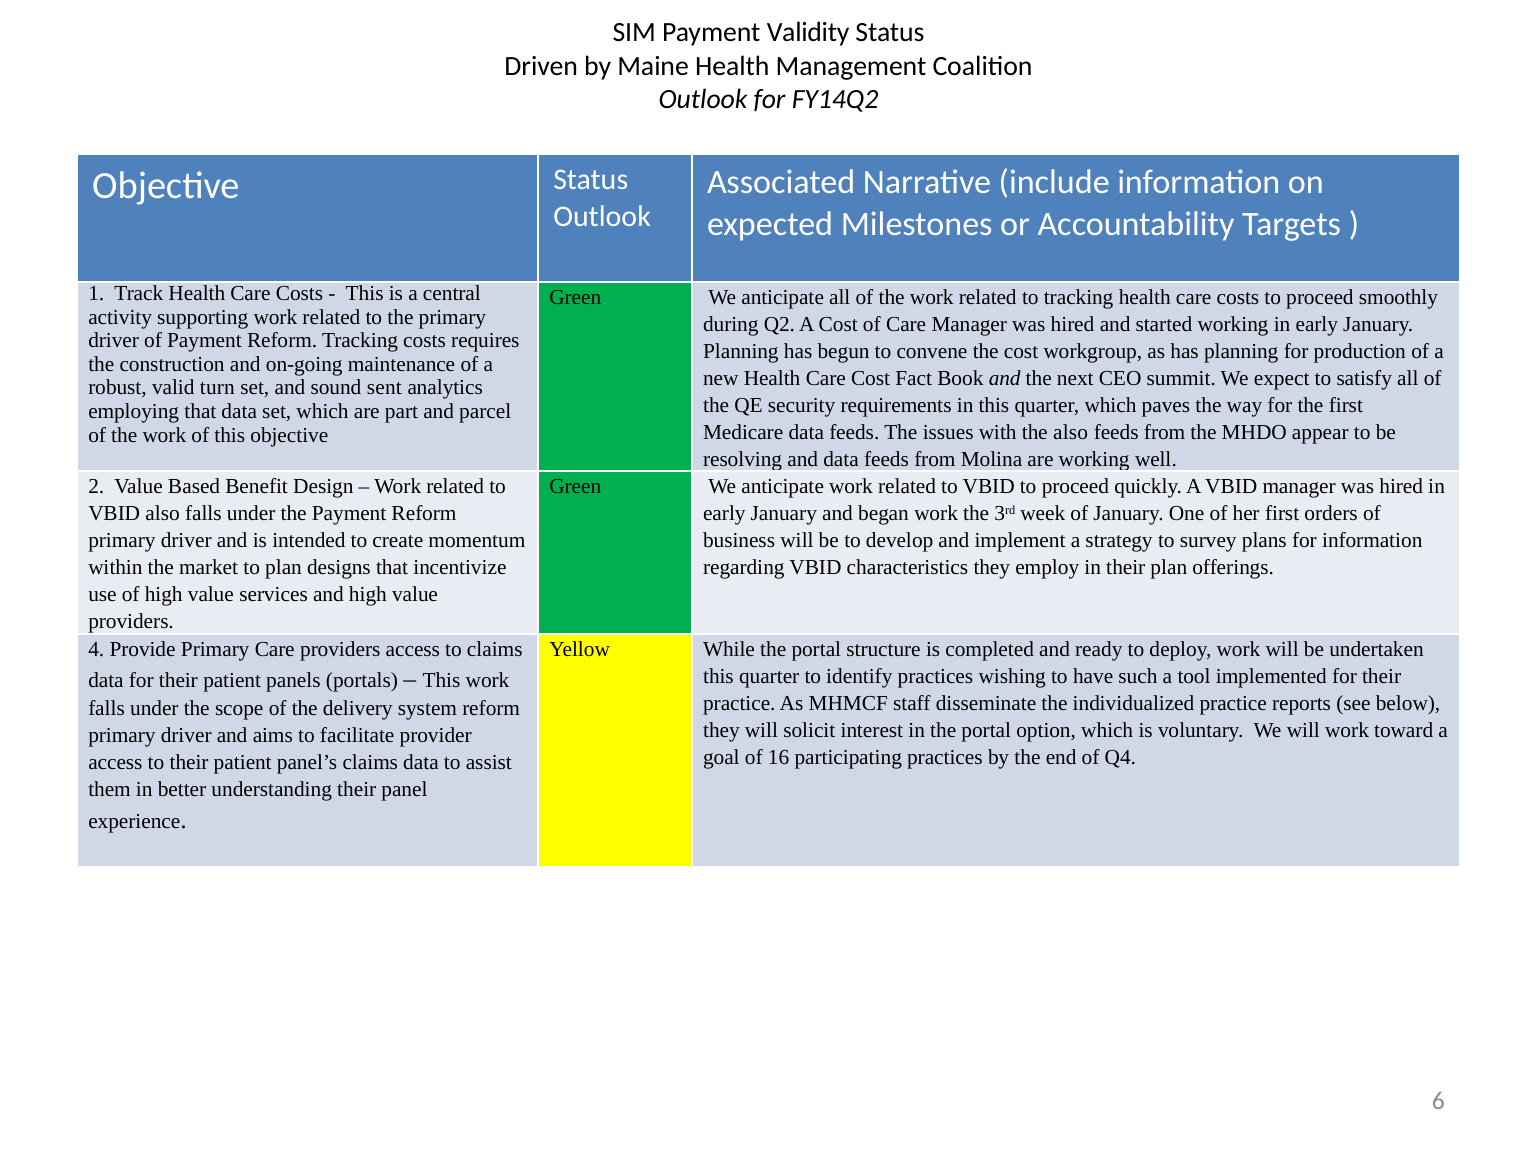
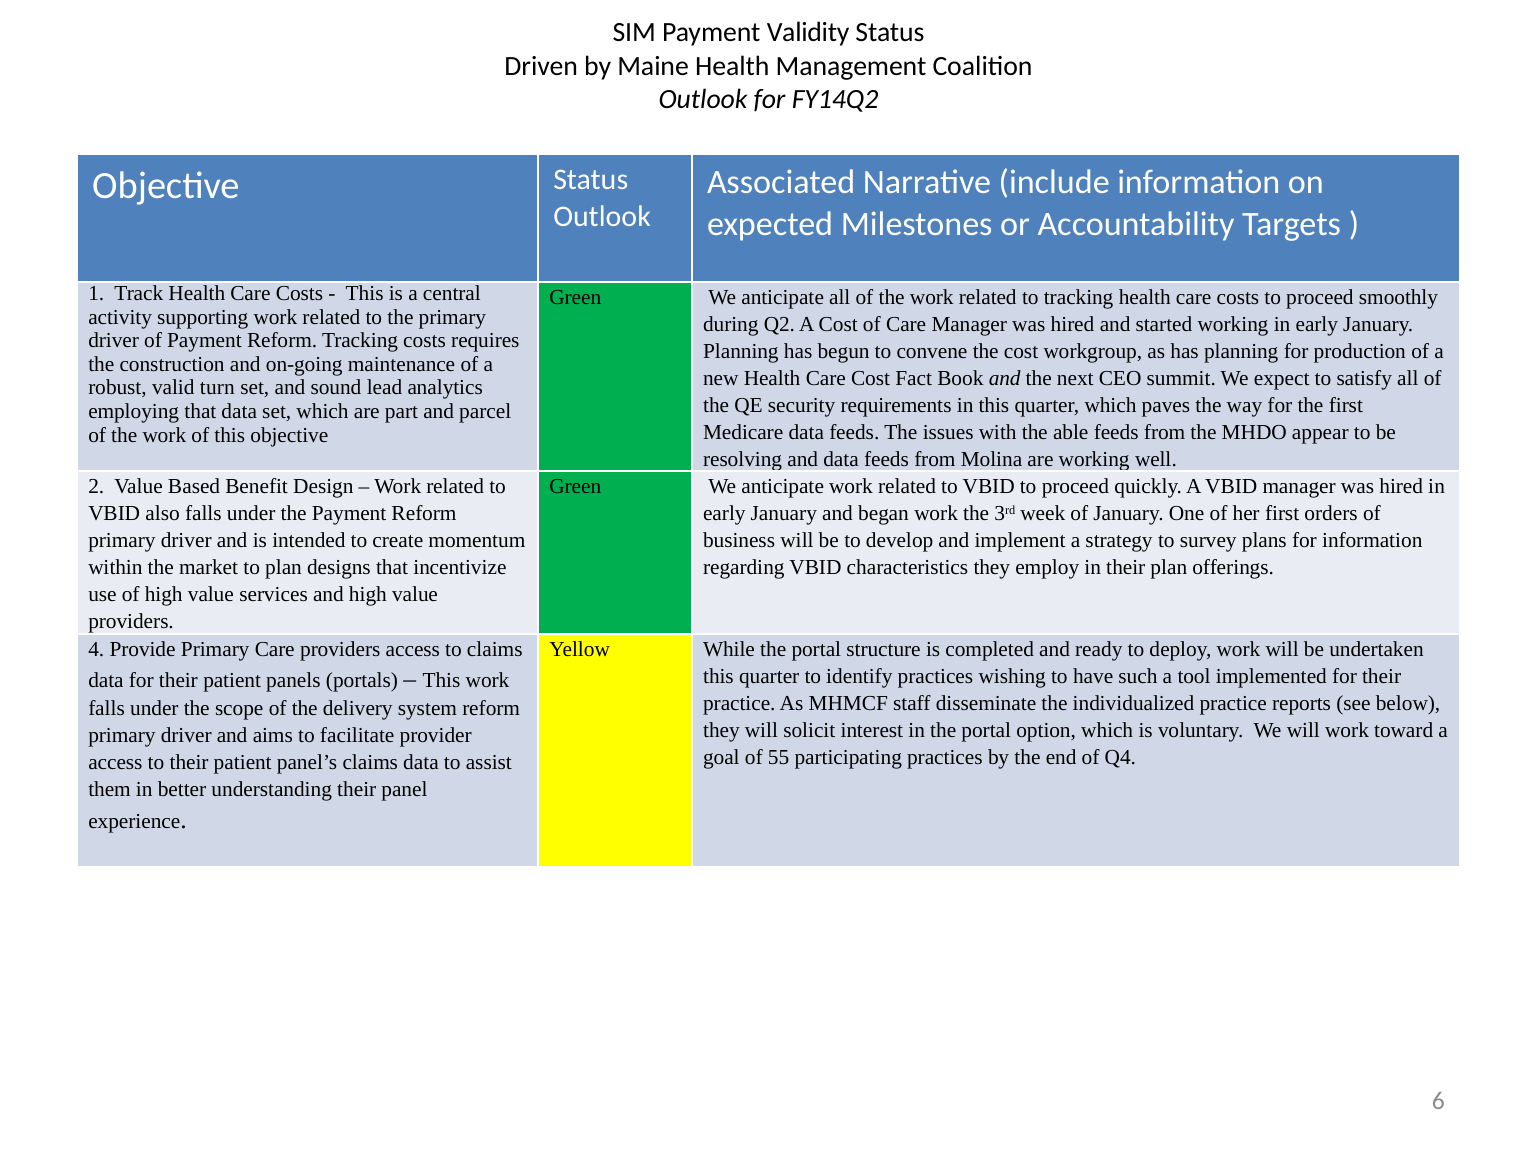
sent: sent -> lead (385, 388)
the also: also -> able (1071, 432)
16: 16 -> 55 (779, 757)
